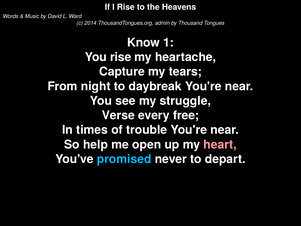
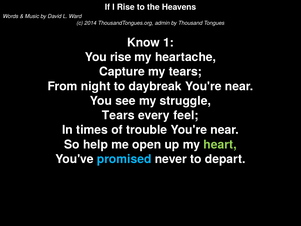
Verse: Verse -> Tears (118, 115)
free: free -> feel (186, 115)
heart colour: pink -> light green (220, 144)
